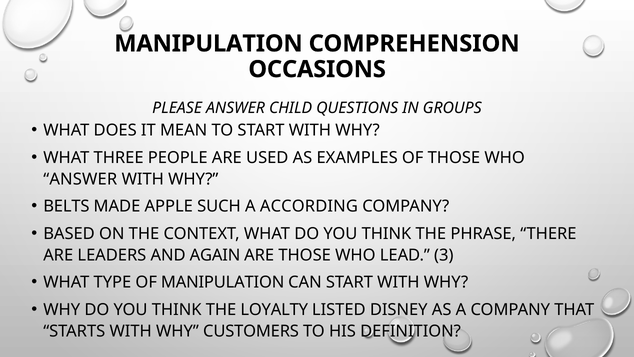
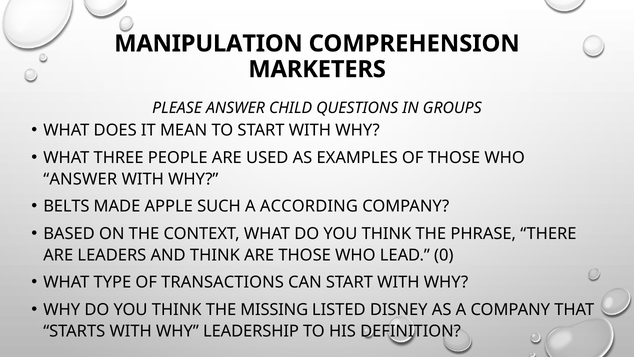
OCCASIONS: OCCASIONS -> MARKETERS (317, 69)
AND AGAIN: AGAIN -> THINK (215, 255)
3: 3 -> 0 (444, 255)
OF MANIPULATION: MANIPULATION -> TRANSACTIONS (223, 282)
LOYALTY: LOYALTY -> MISSING (274, 310)
CUSTOMERS: CUSTOMERS -> LEADERSHIP (251, 331)
